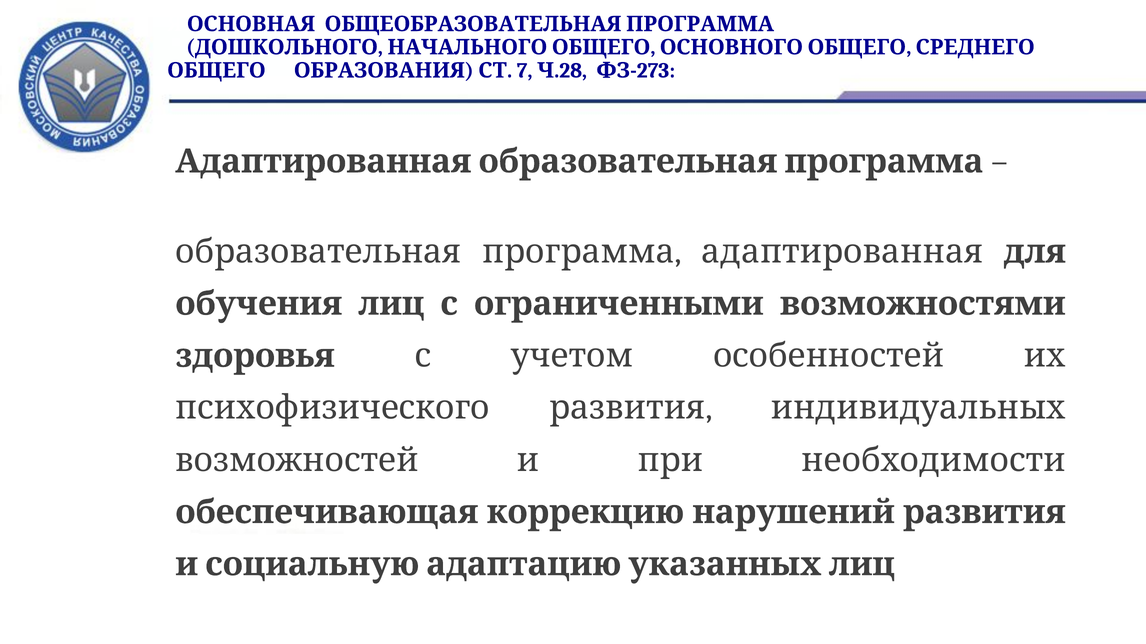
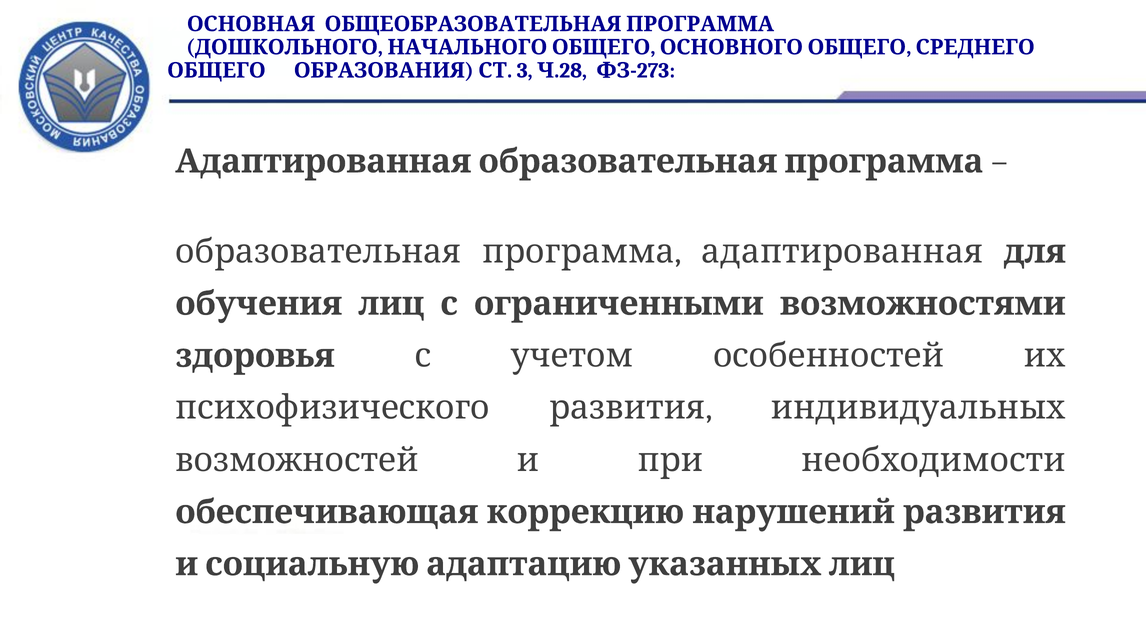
7: 7 -> 3 (525, 70)
